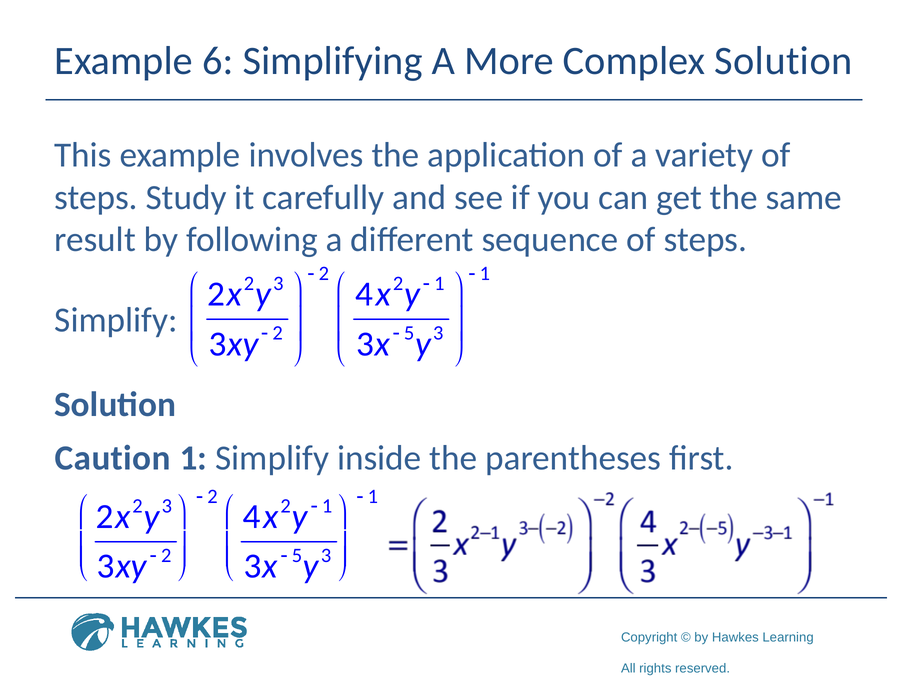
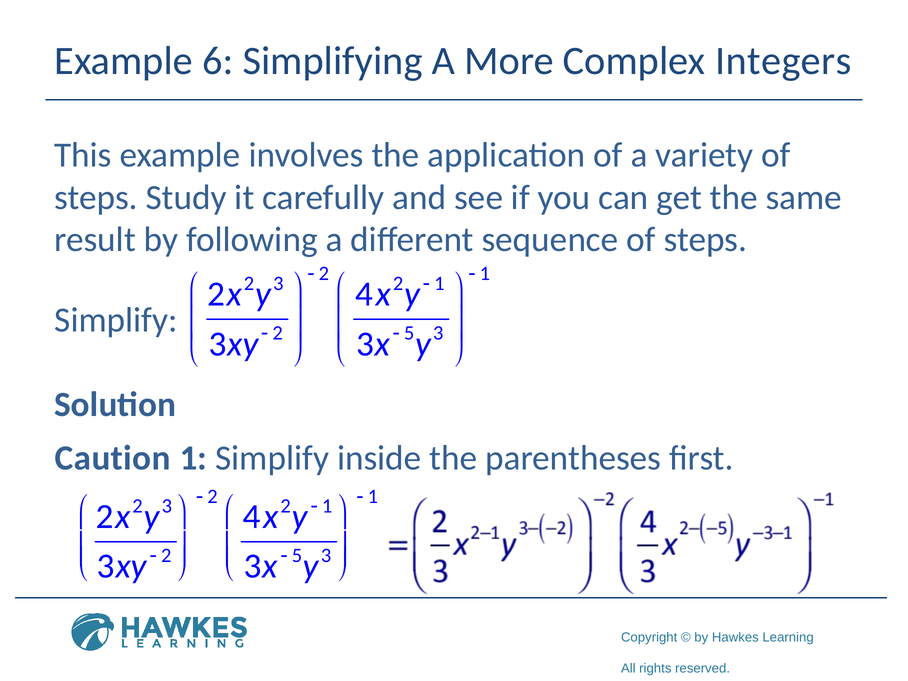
Complex Solution: Solution -> Integers (783, 61)
